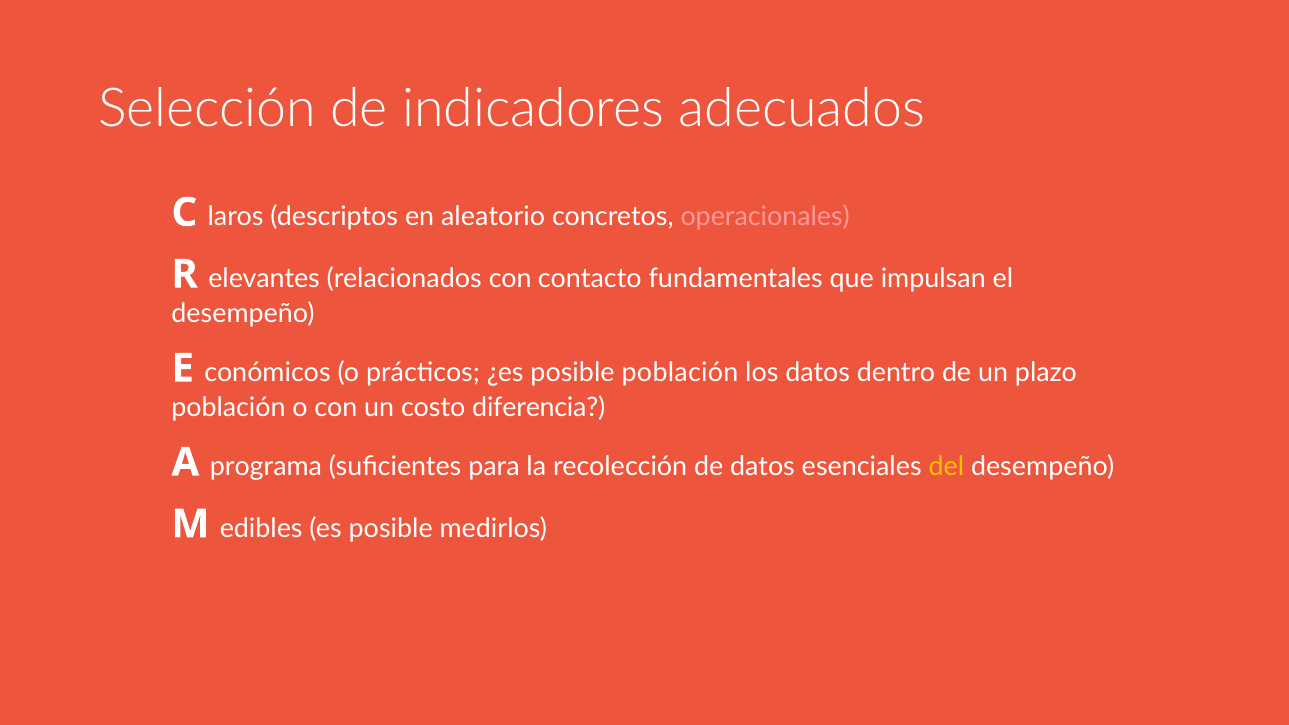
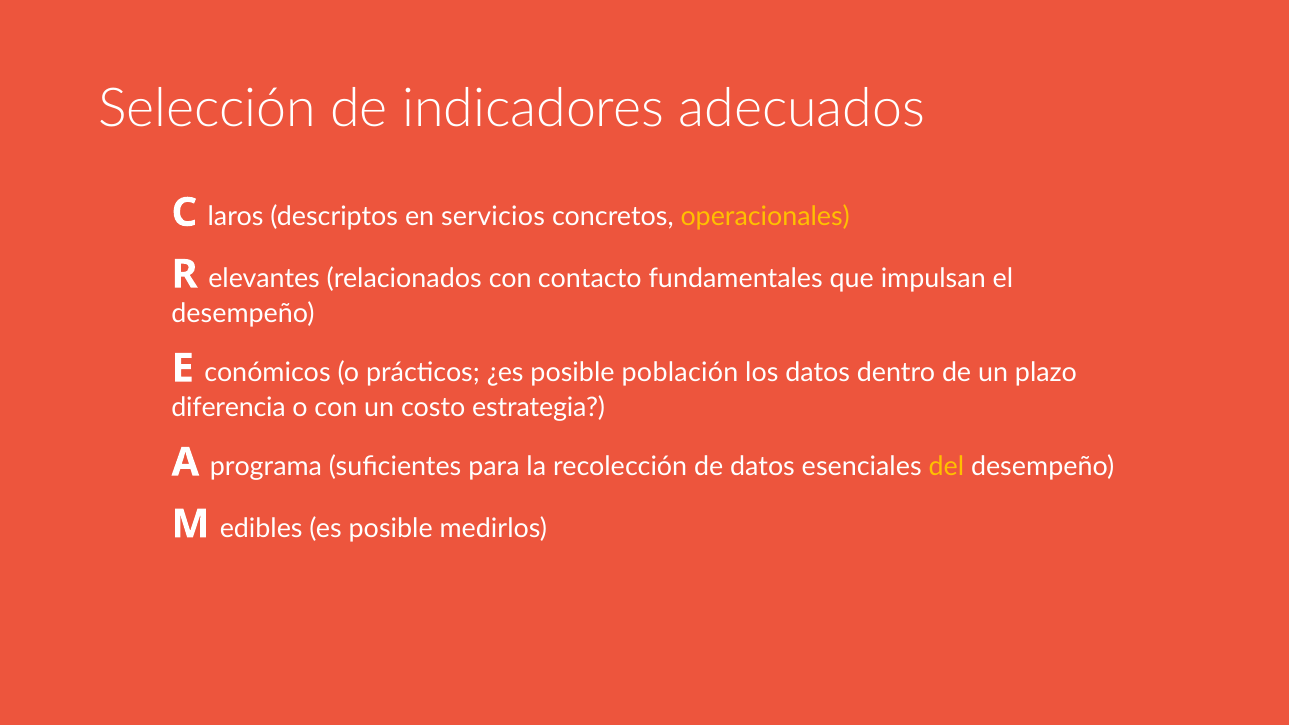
aleatorio: aleatorio -> servicios (493, 217)
operacionales colour: pink -> yellow (765, 217)
población: población -> diferencia (229, 408)
diferencia: diferencia -> estrategia (539, 408)
